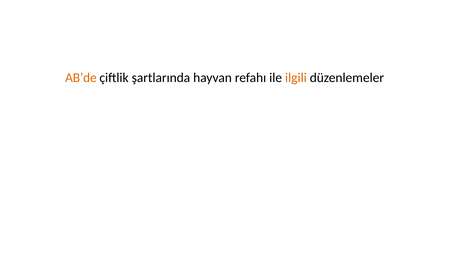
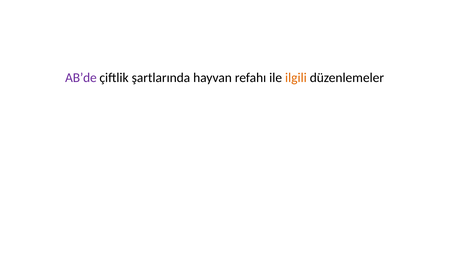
AB’de colour: orange -> purple (81, 78)
